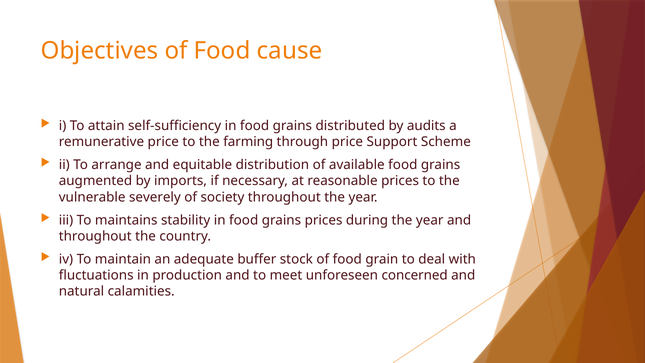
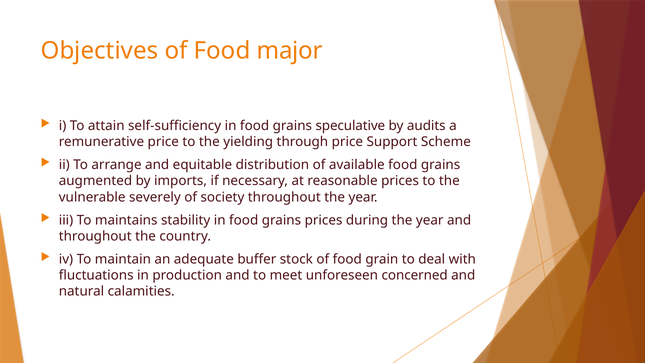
cause: cause -> major (290, 51)
distributed: distributed -> speculative (350, 126)
farming: farming -> yielding (248, 142)
